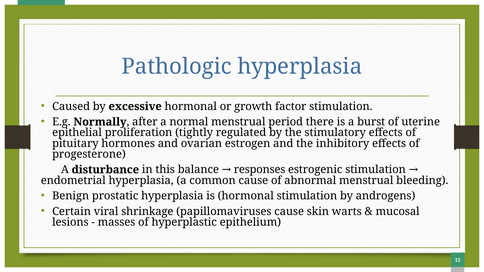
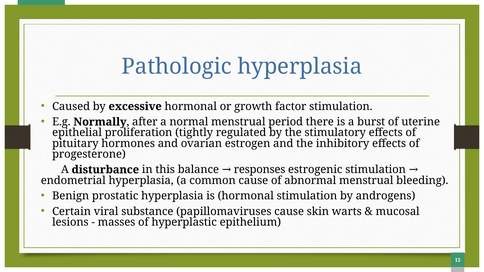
shrinkage: shrinkage -> substance (147, 212)
